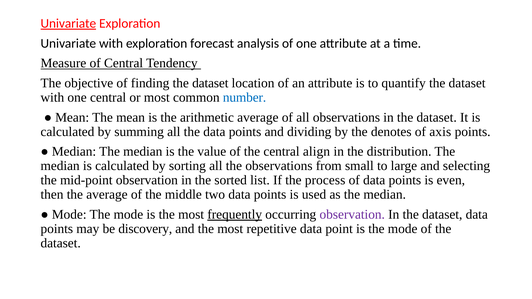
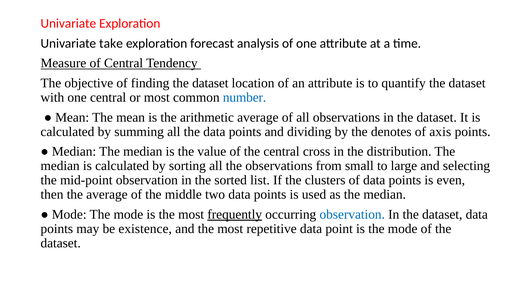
Univariate underline: present -> none (68, 23)
Univariate with: with -> take (111, 43)
align: align -> cross (317, 152)
process: process -> clusters (325, 180)
observation colour: purple -> blue (352, 215)
discovery: discovery -> existence (145, 229)
